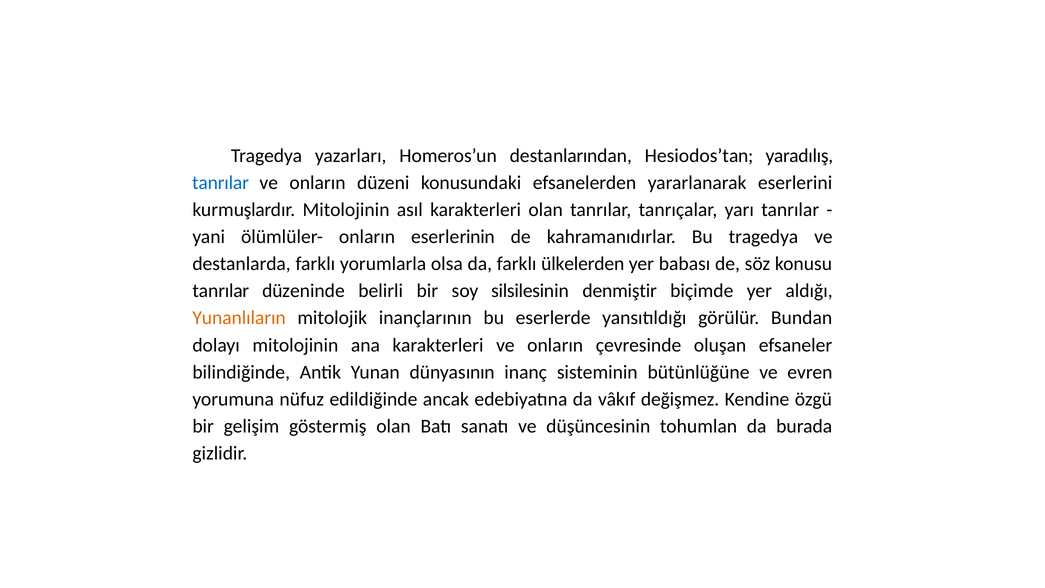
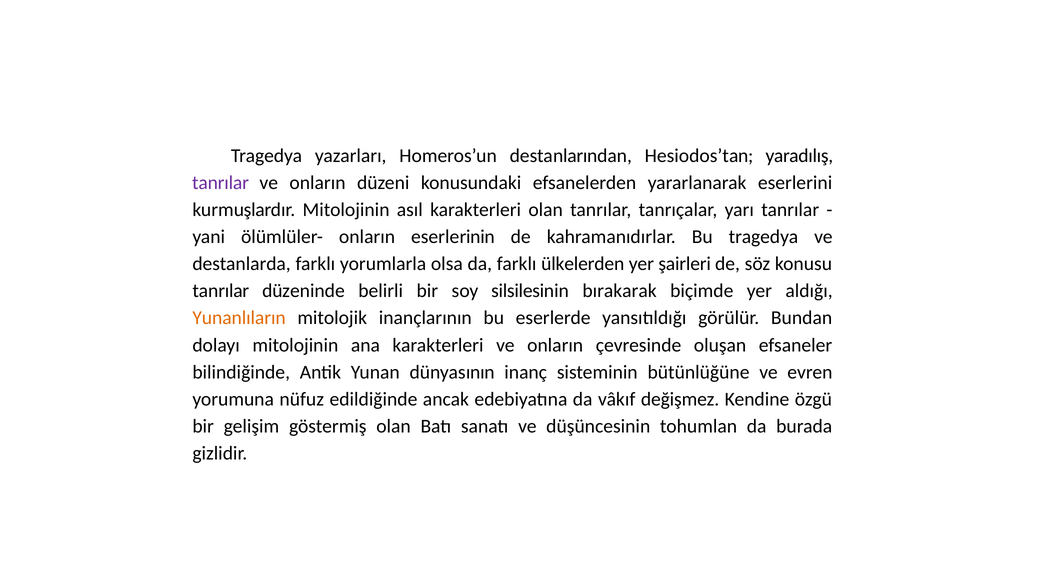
tanrılar colour: blue -> purple (221, 183)
babası: babası -> şairleri (685, 264)
denmiştir: denmiştir -> bırakarak (620, 291)
